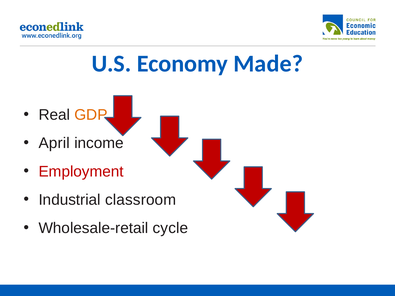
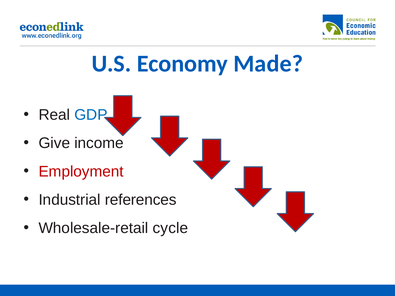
GDP colour: orange -> blue (91, 115)
April: April -> Give (54, 143)
classroom: classroom -> references (141, 200)
